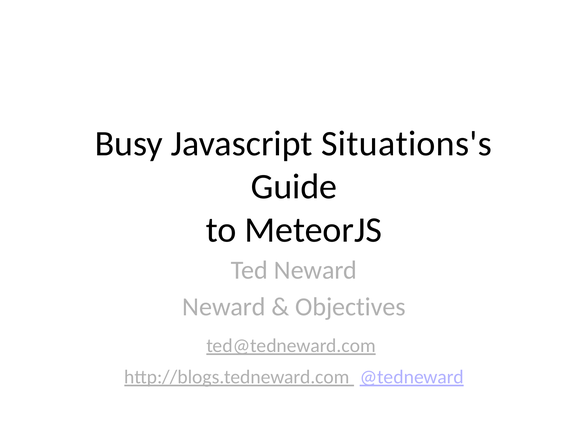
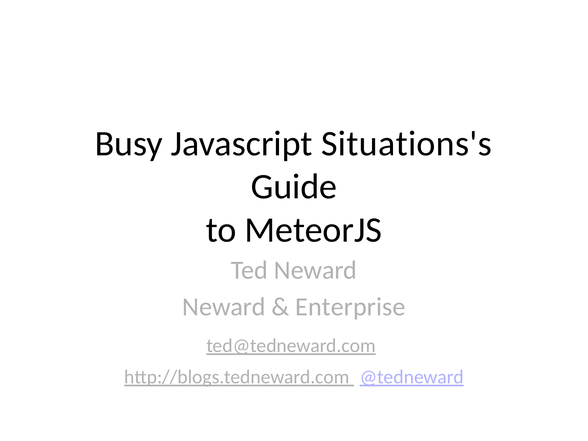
Objectives: Objectives -> Enterprise (350, 307)
